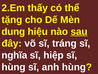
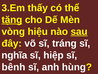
2.Em: 2.Em -> 3.Em (13, 8)
tặng underline: none -> present (12, 20)
dung: dung -> vòng (13, 31)
hùng: hùng -> bênh (13, 67)
